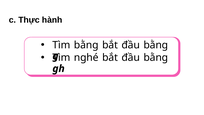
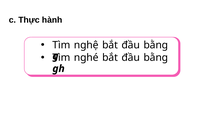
Tìm bằng: bằng -> nghệ (86, 45)
